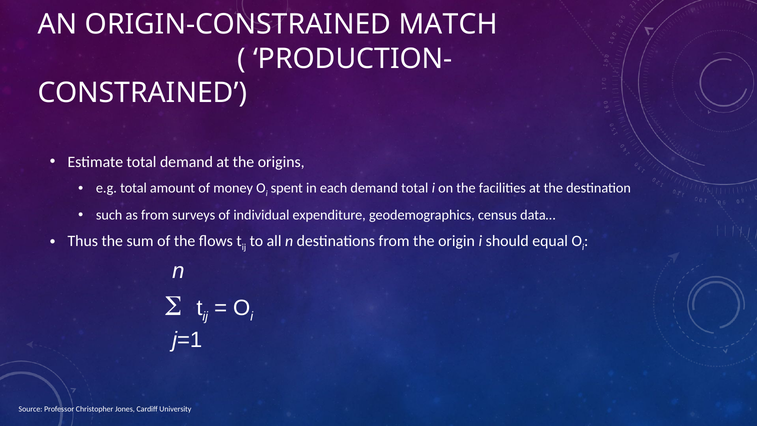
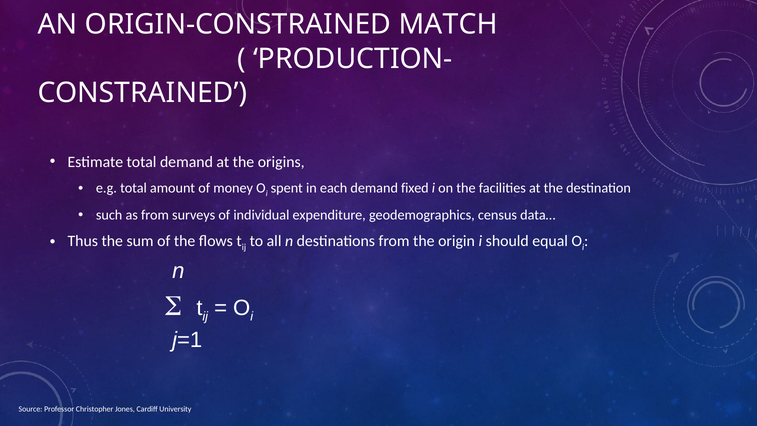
demand total: total -> fixed (415, 188)
